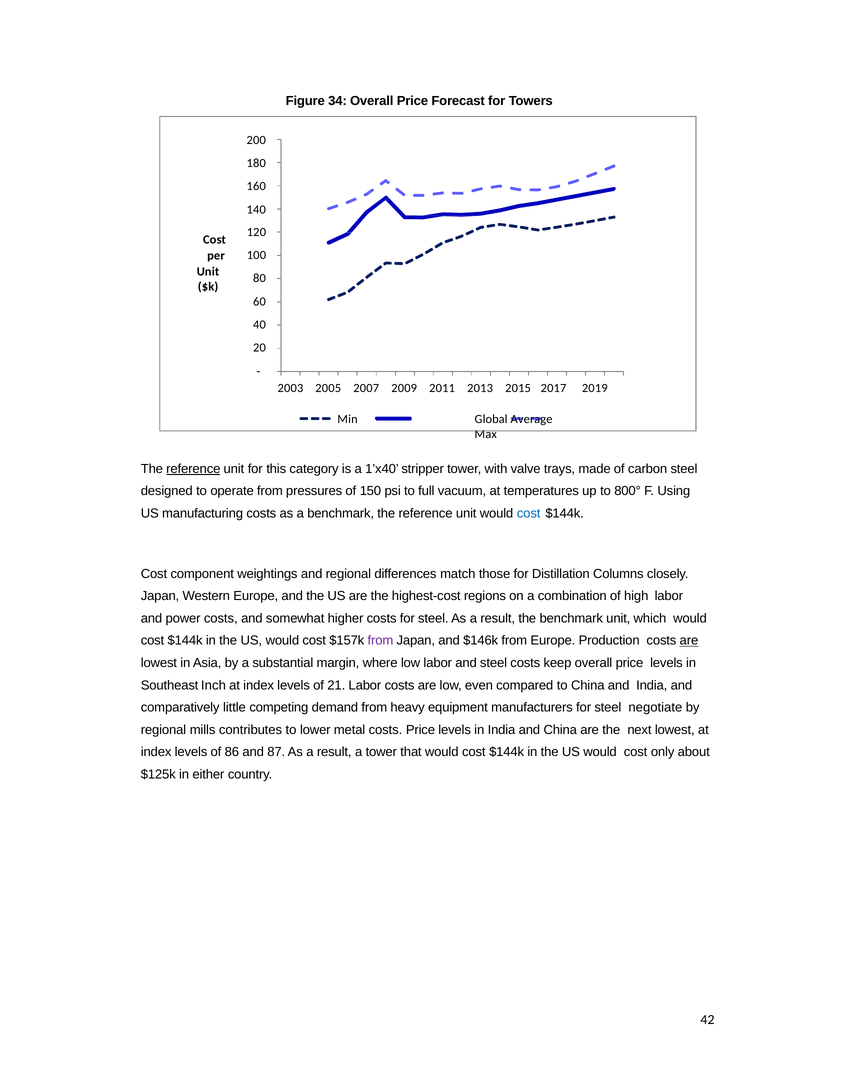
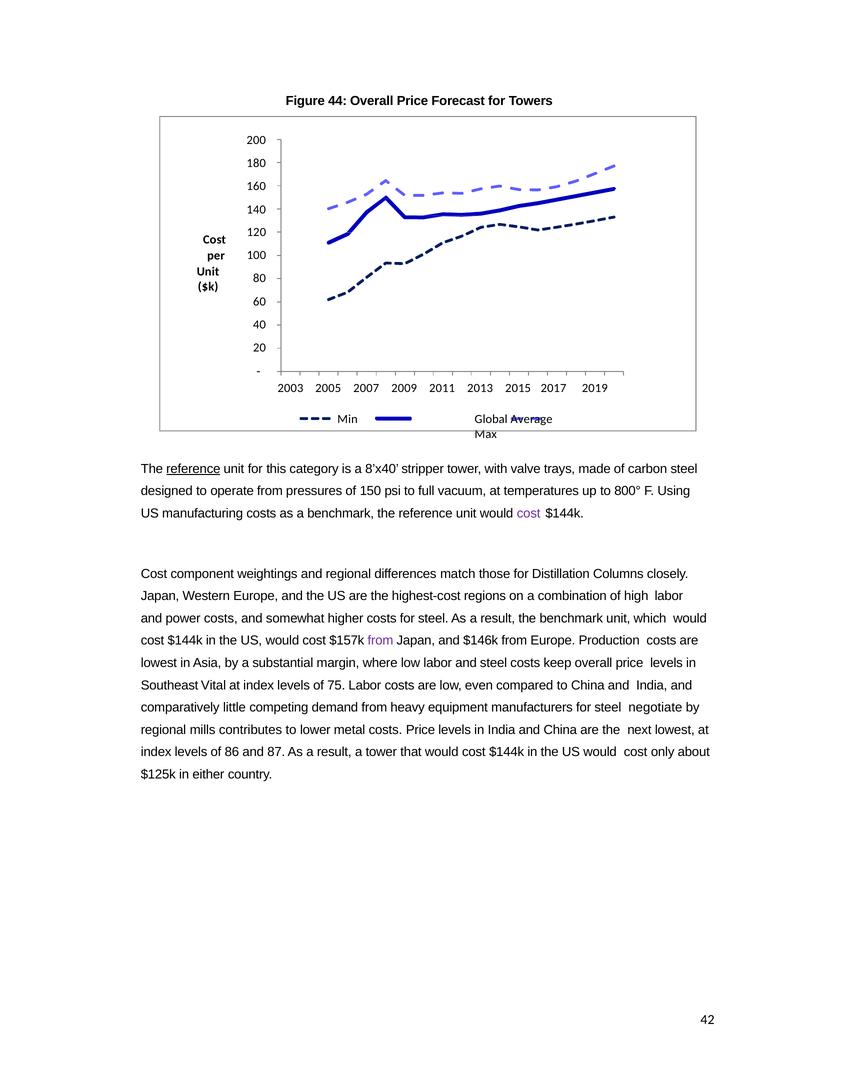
34: 34 -> 44 (338, 101)
1’x40: 1’x40 -> 8’x40 (382, 469)
cost colour: blue -> purple (529, 513)
are underline: present -> none (689, 641)
Inch: Inch -> Vital (214, 685)
21: 21 -> 75 (336, 685)
